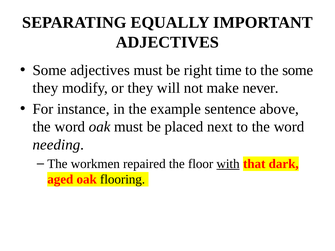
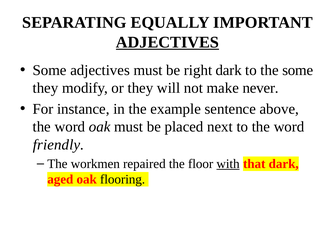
ADJECTIVES underline: none -> present (167, 42)
right time: time -> dark (229, 70)
needing: needing -> friendly (58, 145)
